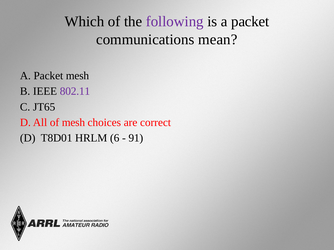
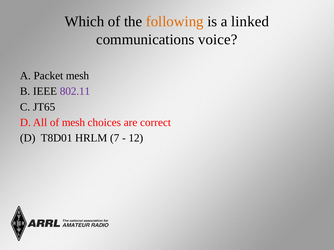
following colour: purple -> orange (175, 22)
is a packet: packet -> linked (250, 22)
mean: mean -> voice (218, 39)
6: 6 -> 7 (115, 138)
91: 91 -> 12 (136, 138)
